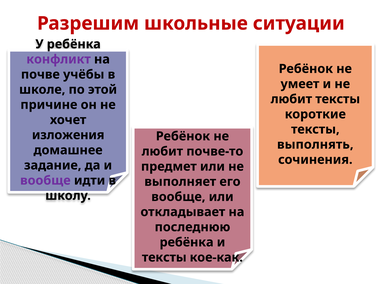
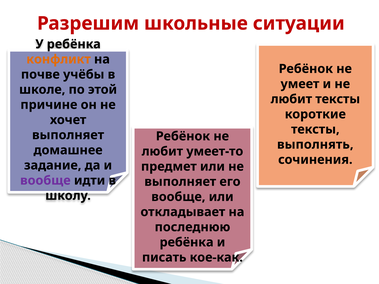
конфликт colour: purple -> orange (59, 59)
изложения: изложения -> выполняет (68, 135)
почве-то: почве-то -> умеет-то (215, 151)
тексты: тексты -> писать (164, 258)
